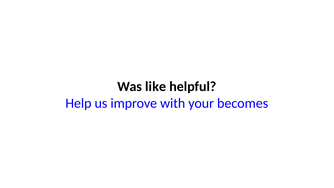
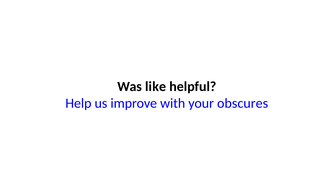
becomes: becomes -> obscures (243, 103)
